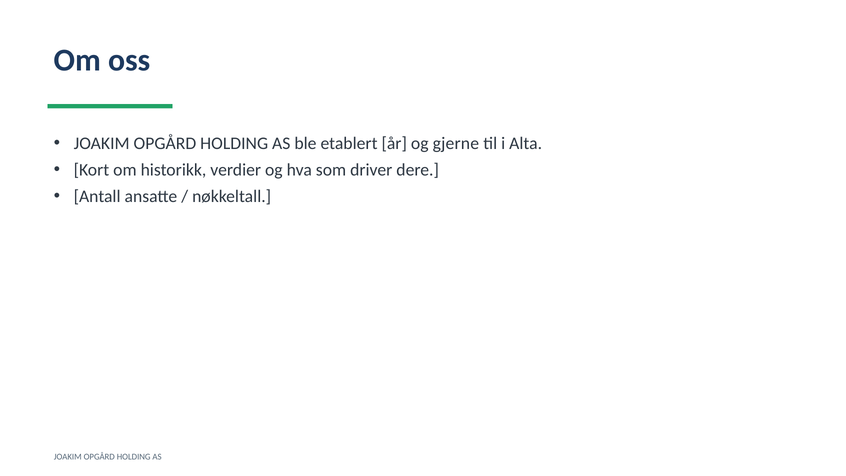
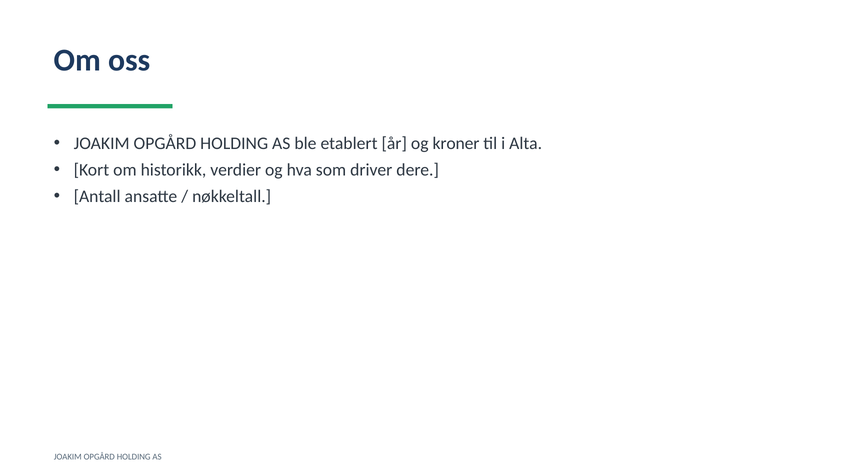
gjerne: gjerne -> kroner (456, 143)
